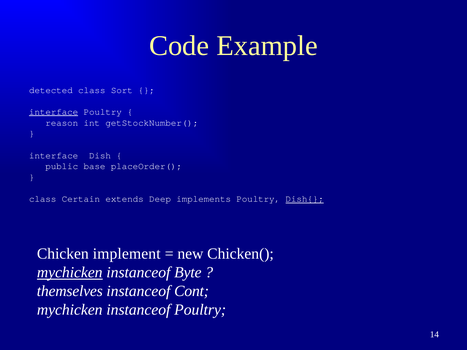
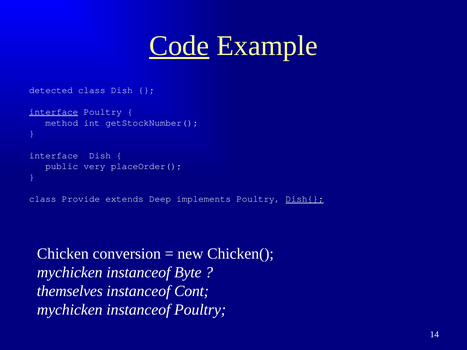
Code underline: none -> present (179, 46)
class Sort: Sort -> Dish (122, 90)
reason: reason -> method (62, 123)
base: base -> very (95, 166)
Certain: Certain -> Provide (81, 199)
implement: implement -> conversion (127, 254)
mychicken underline: present -> none (70, 273)
